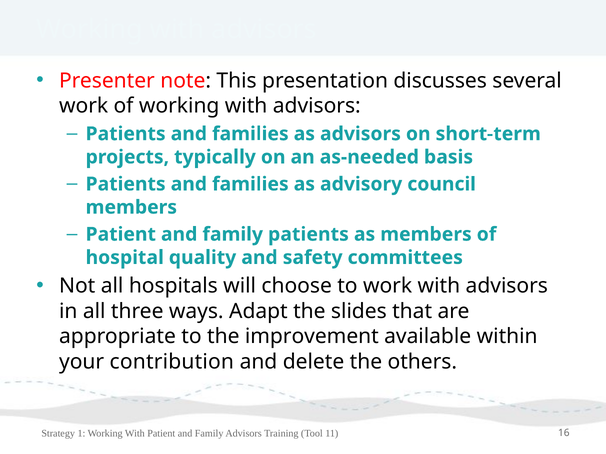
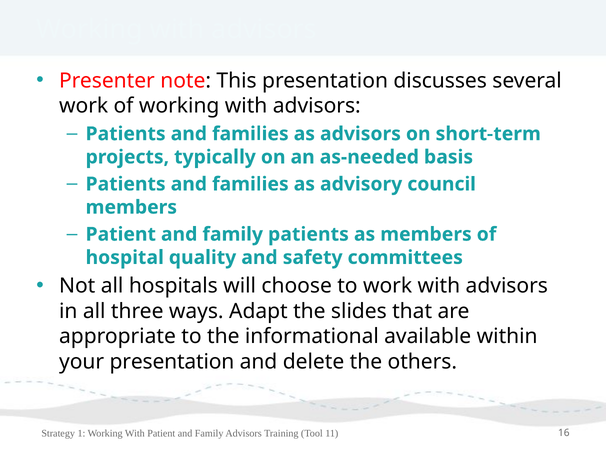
improvement: improvement -> informational (312, 337)
your contribution: contribution -> presentation (172, 362)
